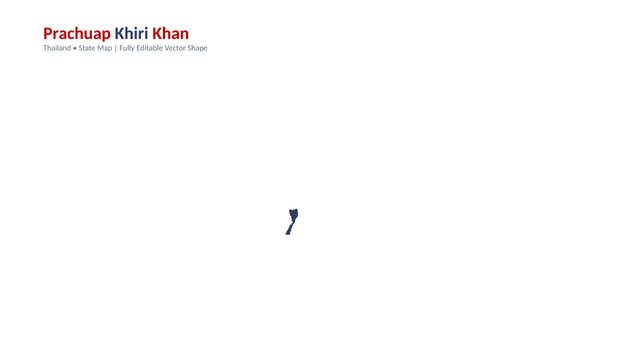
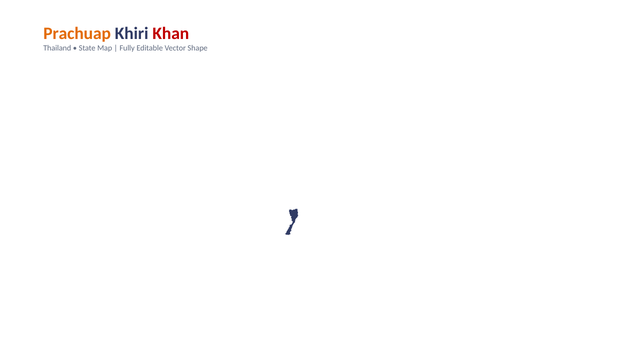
Prachuap colour: red -> orange (77, 33)
